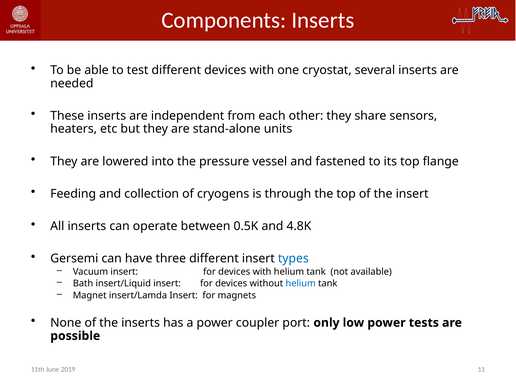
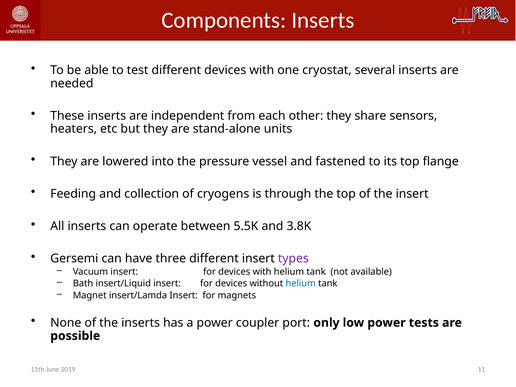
0.5K: 0.5K -> 5.5K (246, 226)
4.8K: 4.8K -> 3.8K (299, 226)
types colour: blue -> purple (293, 259)
